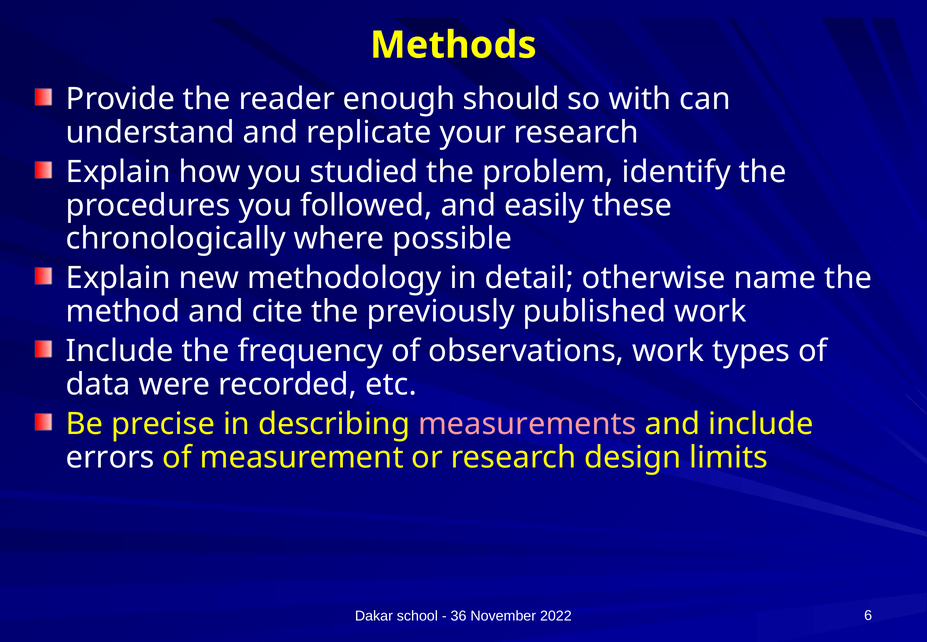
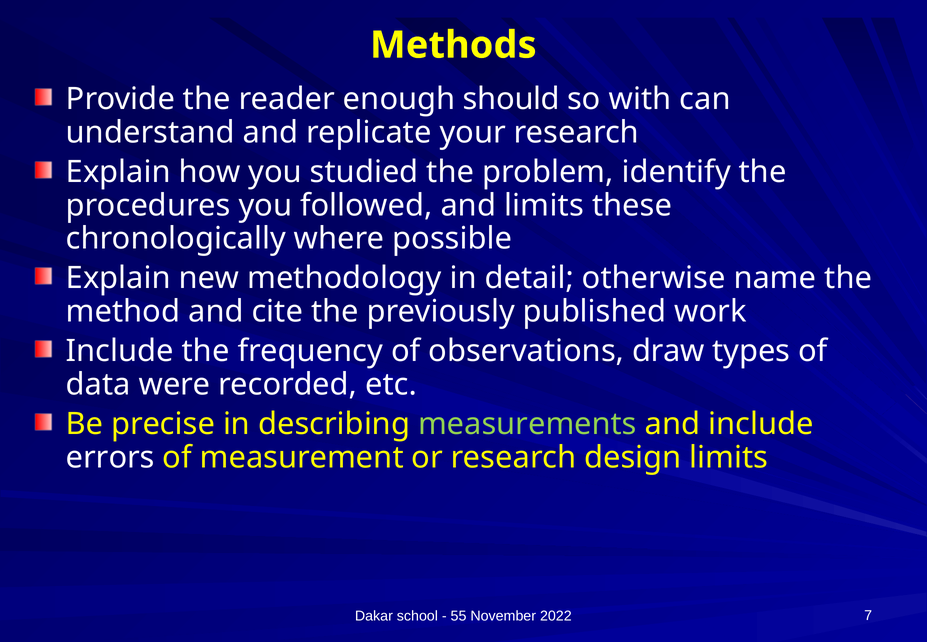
and easily: easily -> limits (544, 205)
observations work: work -> draw (668, 351)
measurements colour: pink -> light green (527, 424)
36: 36 -> 55 (459, 616)
6: 6 -> 7 (868, 615)
